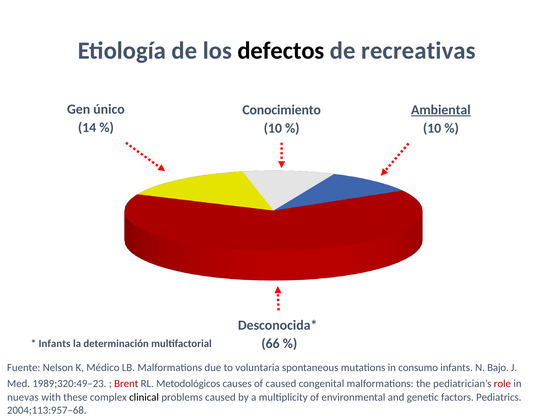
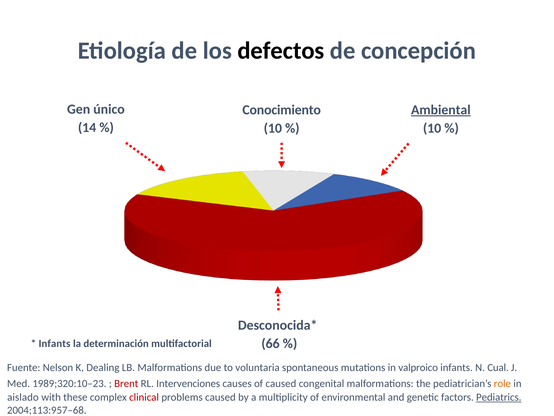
recreativas: recreativas -> concepción (419, 51)
Médico: Médico -> Dealing (103, 367)
consumo: consumo -> valproico (418, 367)
Bajo: Bajo -> Cual (498, 367)
1989;320:49–23: 1989;320:49–23 -> 1989;320:10–23 (69, 383)
Metodológicos: Metodológicos -> Intervenciones (188, 383)
role colour: red -> orange (502, 383)
nuevas: nuevas -> aislado (23, 397)
clinical colour: black -> red (144, 397)
Pediatrics underline: none -> present (499, 397)
